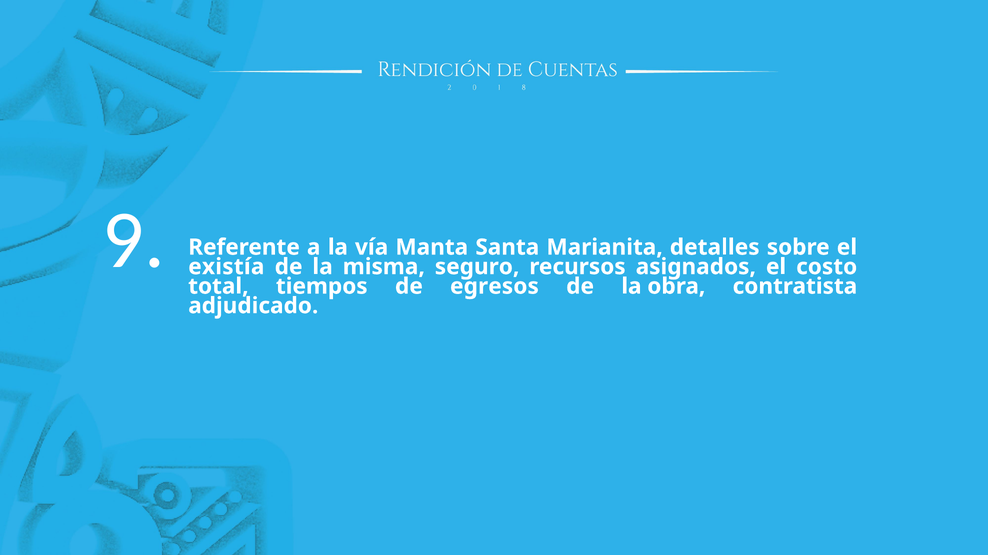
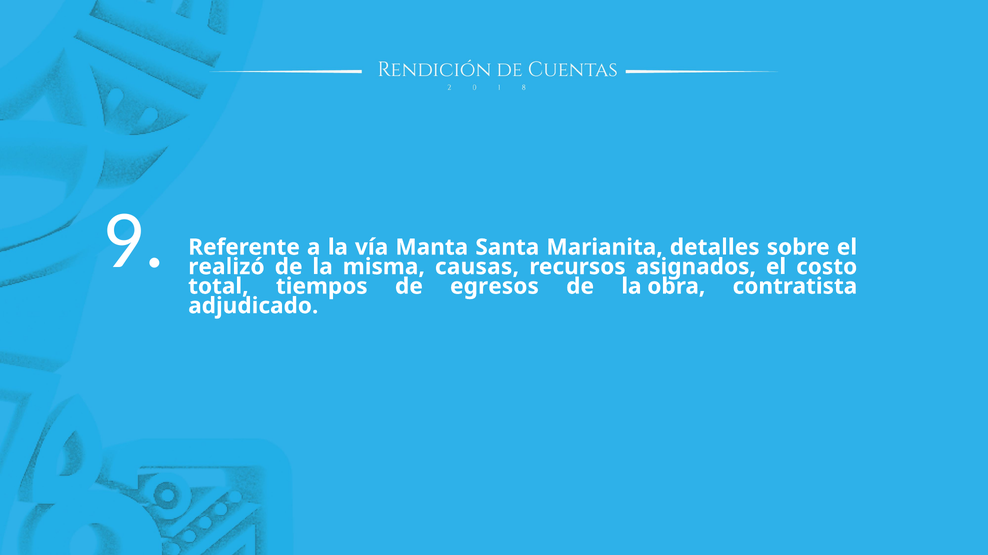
existía: existía -> realizó (226, 267)
seguro: seguro -> causas (477, 267)
